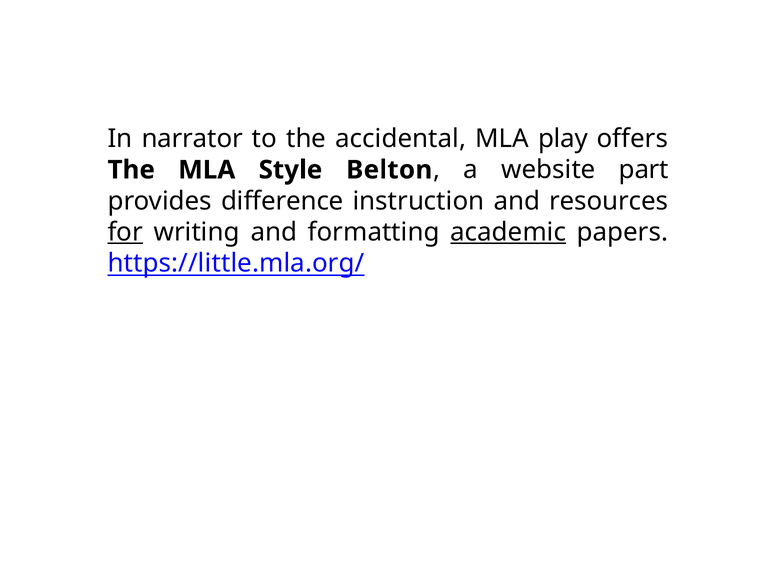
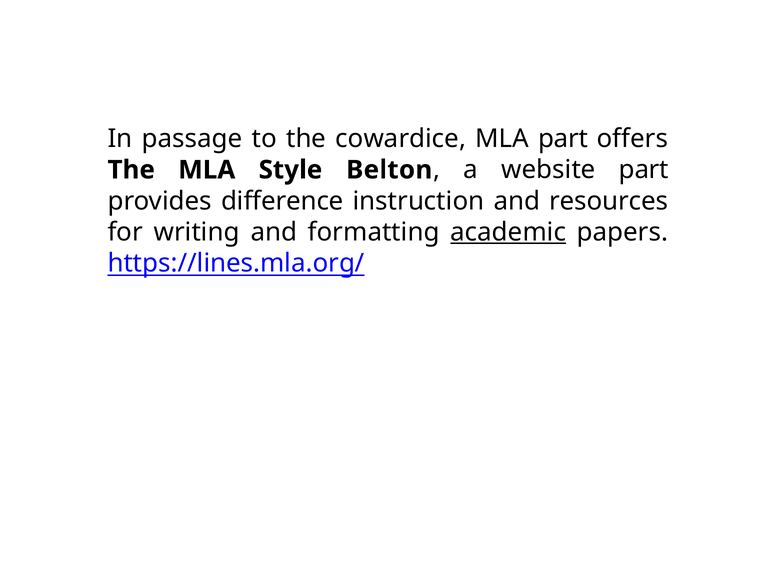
narrator: narrator -> passage (192, 139)
accidental: accidental -> cowardice (401, 139)
MLA play: play -> part (563, 139)
for underline: present -> none (125, 232)
https://little.mla.org/: https://little.mla.org/ -> https://lines.mla.org/ (236, 263)
